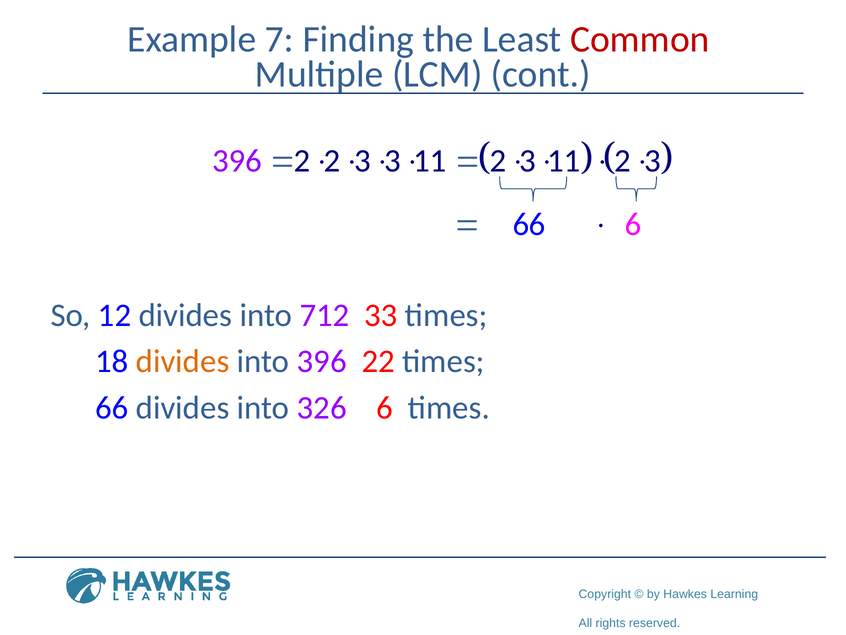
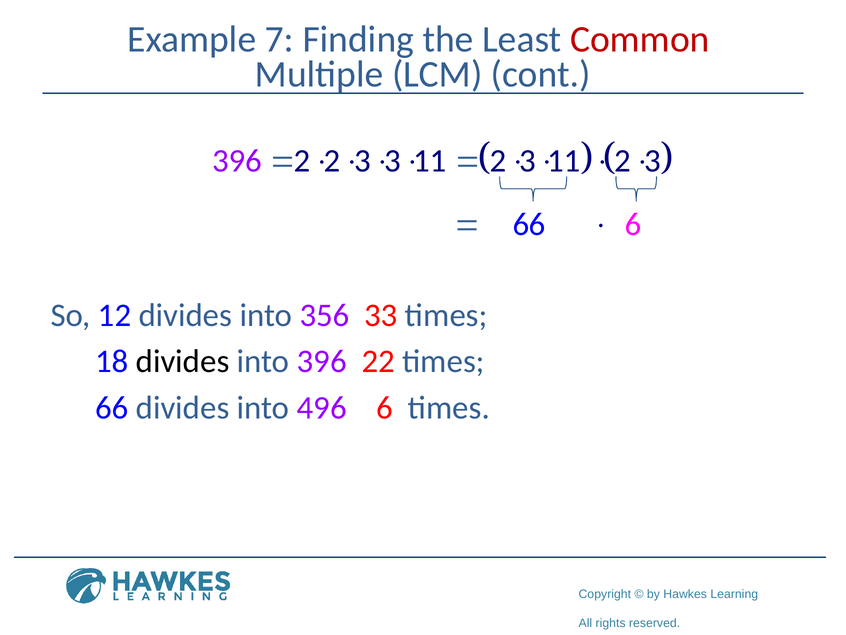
712: 712 -> 356 (325, 315)
divides colour: orange -> black (183, 361)
326: 326 -> 496 (322, 407)
